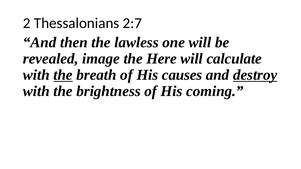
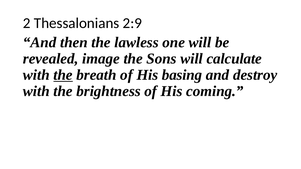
2:7: 2:7 -> 2:9 (132, 23)
Here: Here -> Sons (162, 59)
causes: causes -> basing (182, 75)
destroy underline: present -> none (255, 75)
